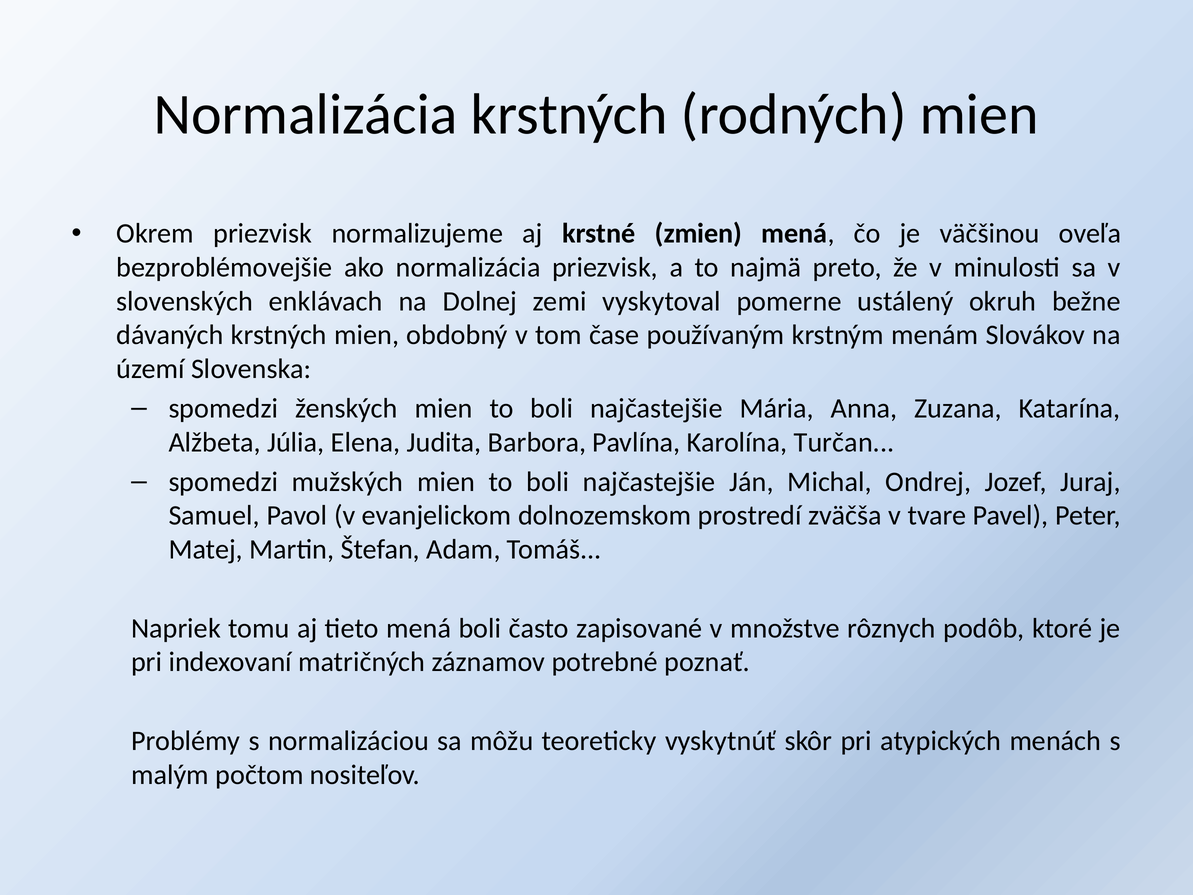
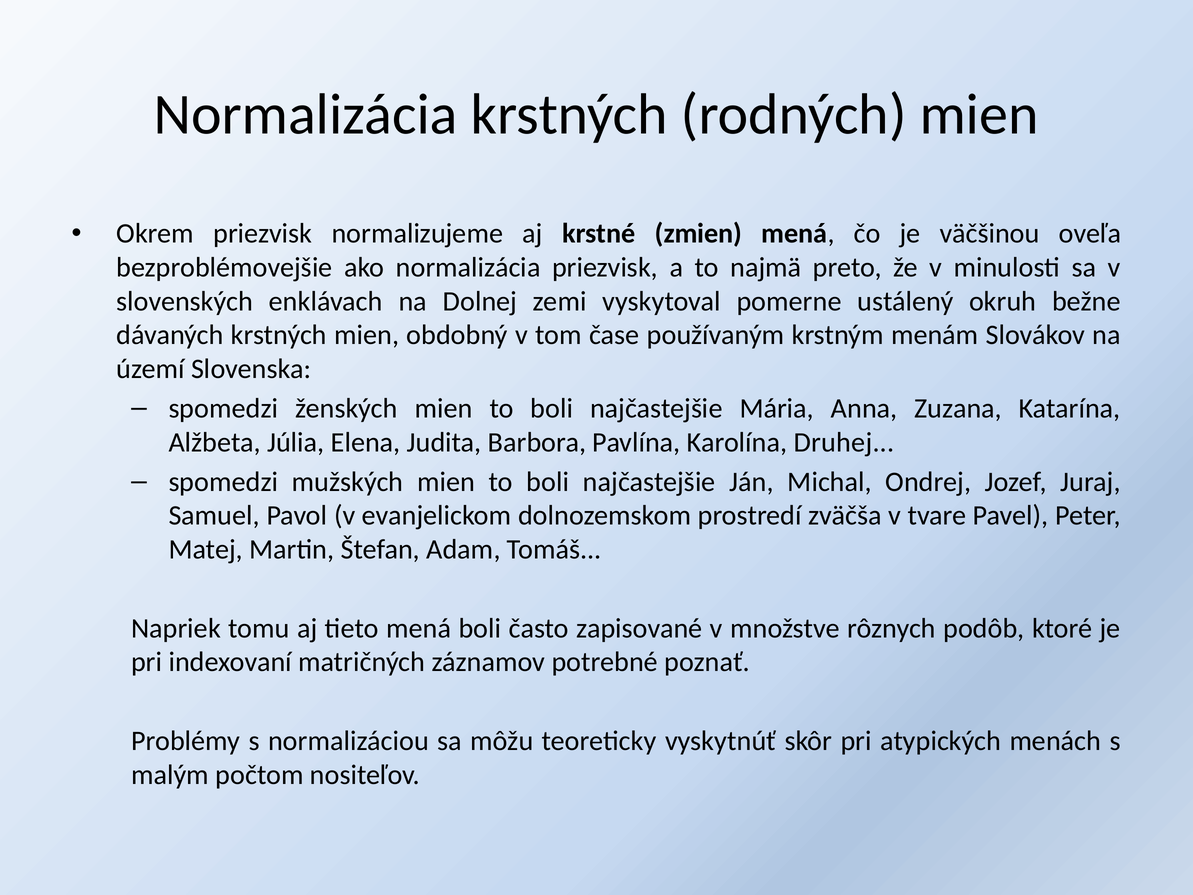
Turčan: Turčan -> Druhej (844, 442)
